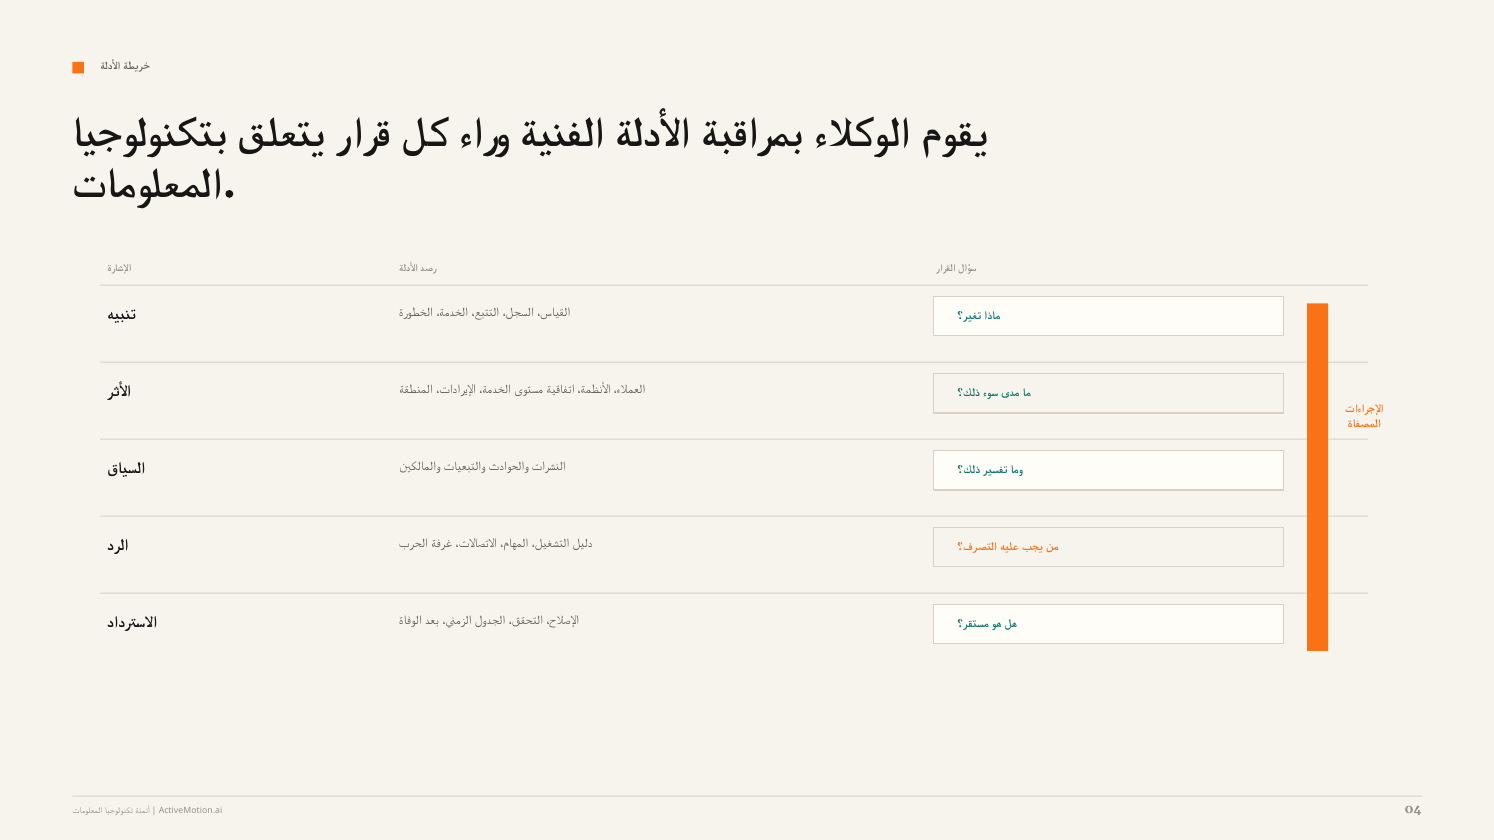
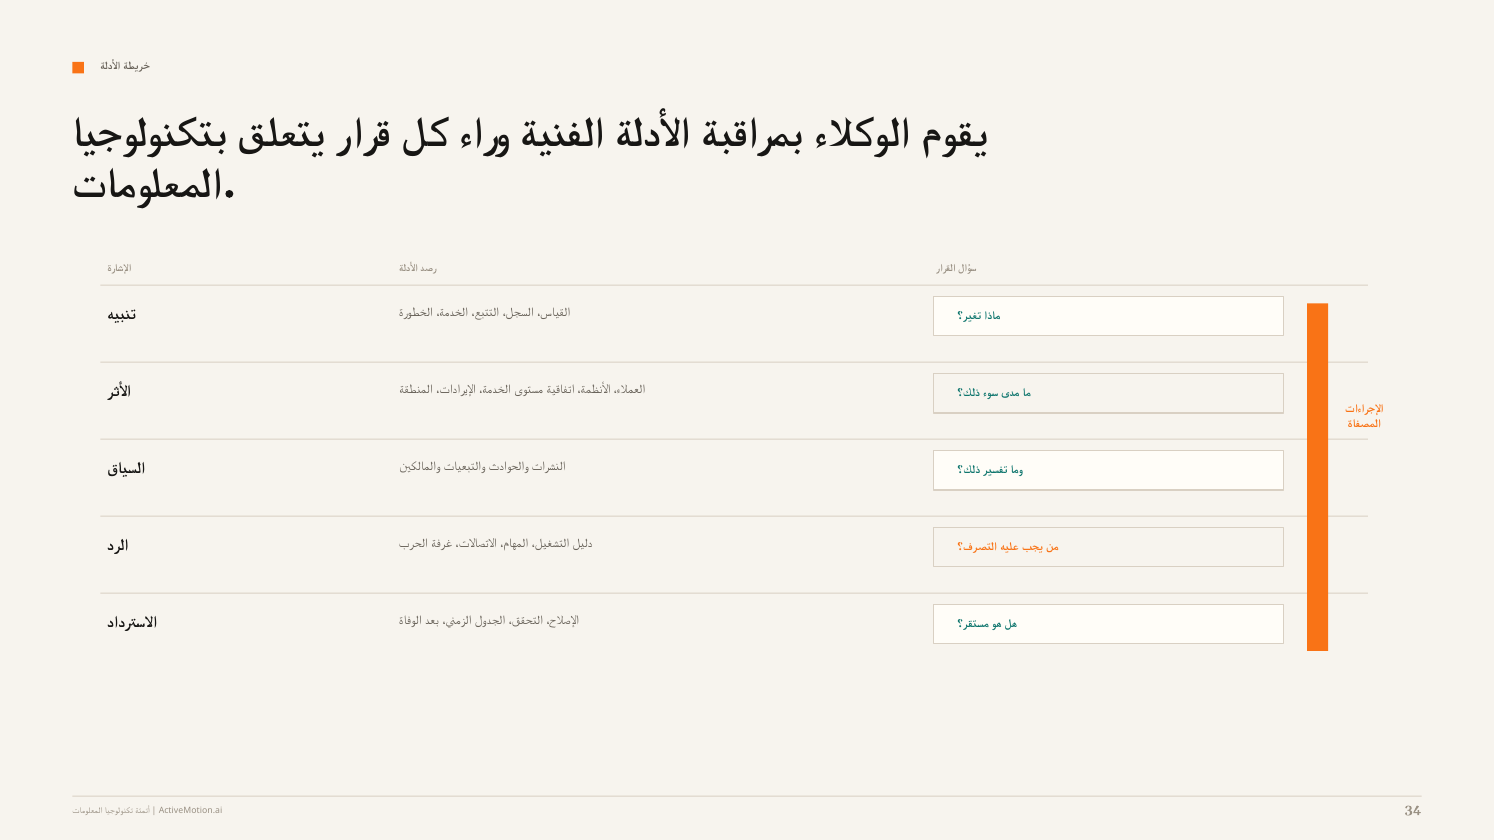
04: 04 -> 34 (1413, 809)
